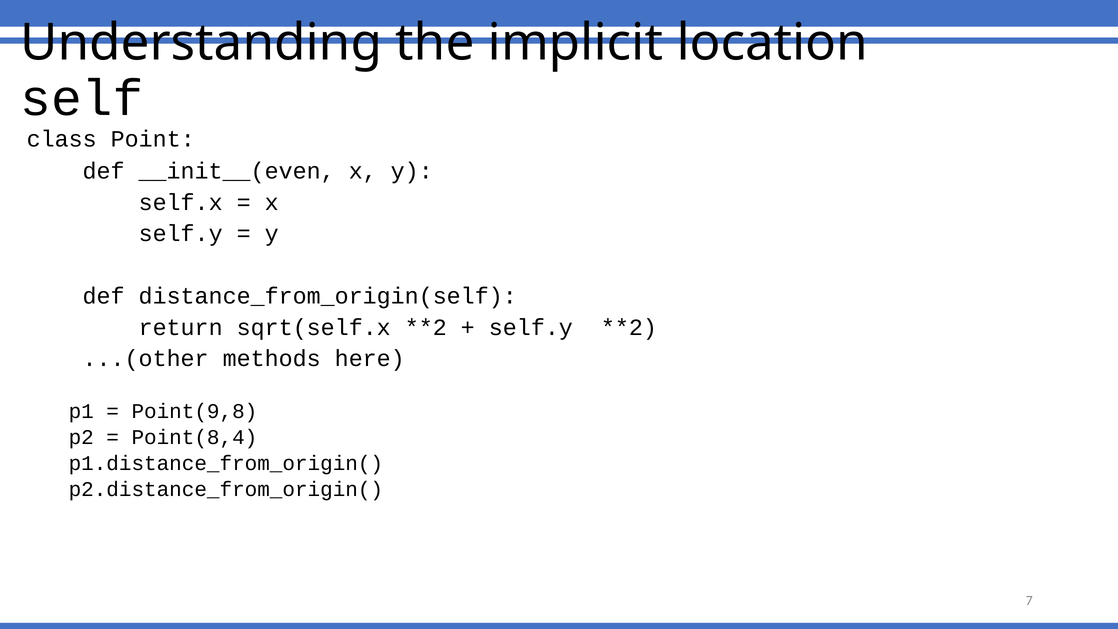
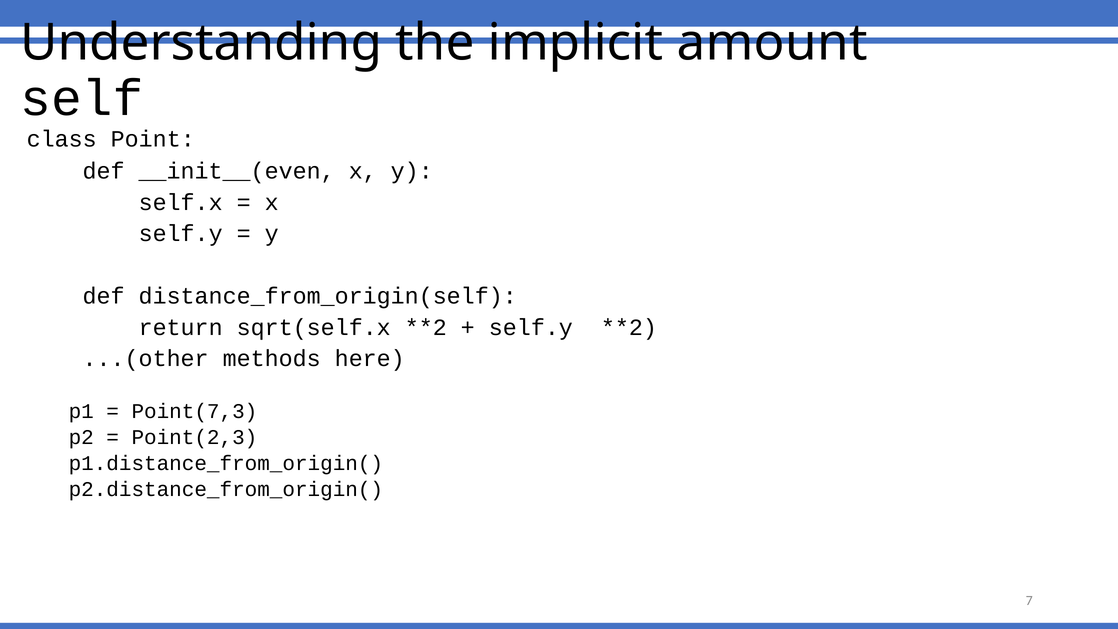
location: location -> amount (772, 43)
Point(9,8: Point(9,8 -> Point(7,3 (194, 411)
Point(8,4: Point(8,4 -> Point(2,3 (194, 437)
